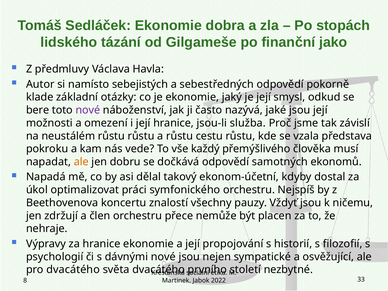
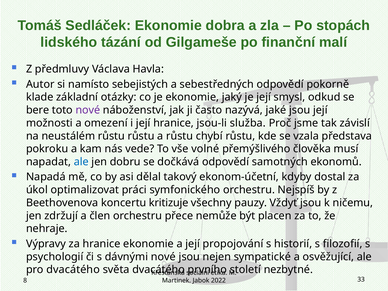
jako: jako -> malí (333, 42)
cestu: cestu -> chybí (209, 136)
každý: každý -> volné (205, 149)
ale colour: orange -> blue (81, 162)
znalostí: znalostí -> kritizuje (169, 203)
